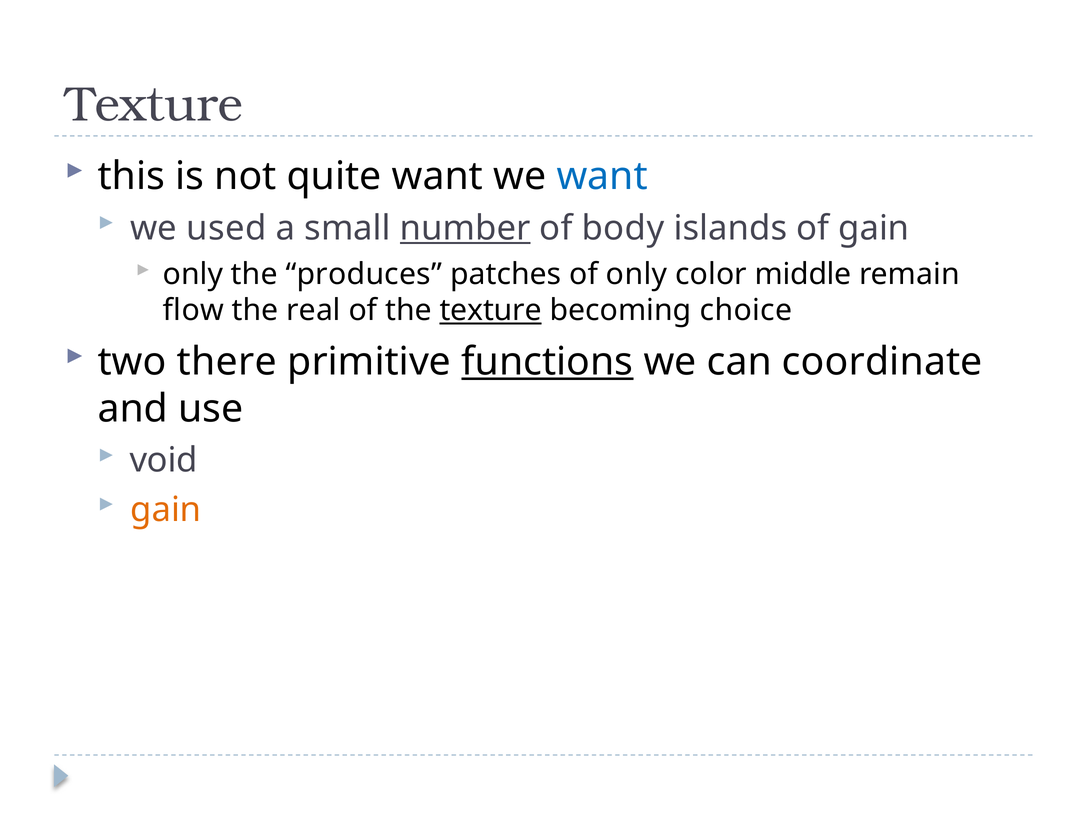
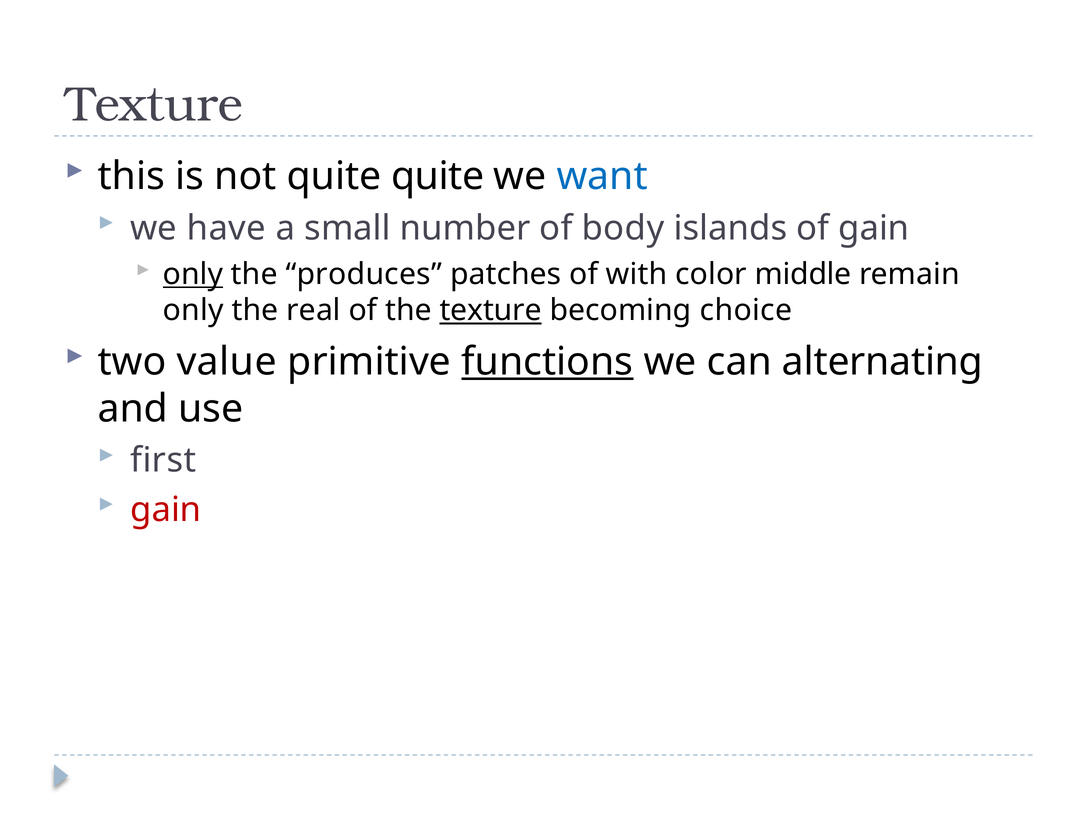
quite want: want -> quite (438, 177)
used: used -> have (226, 228)
number underline: present -> none (465, 228)
only underline: none -> present (193, 274)
of only: only -> with (637, 274)
flow: flow -> only (193, 311)
there: there -> value (227, 362)
coordinate: coordinate -> alternating (883, 362)
void: void -> first (163, 461)
gain colour: orange -> red (166, 510)
